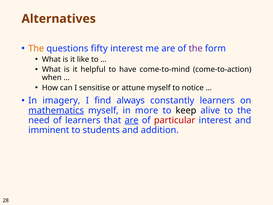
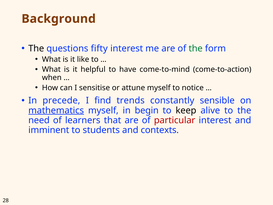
Alternatives: Alternatives -> Background (59, 19)
The colour: orange -> black (36, 48)
the colour: purple -> green (196, 48)
imagery: imagery -> precede (61, 100)
always: always -> trends (131, 100)
constantly learners: learners -> sensible (217, 100)
more: more -> begin (147, 110)
are underline: present -> none (132, 120)
addition: addition -> contexts (160, 130)
